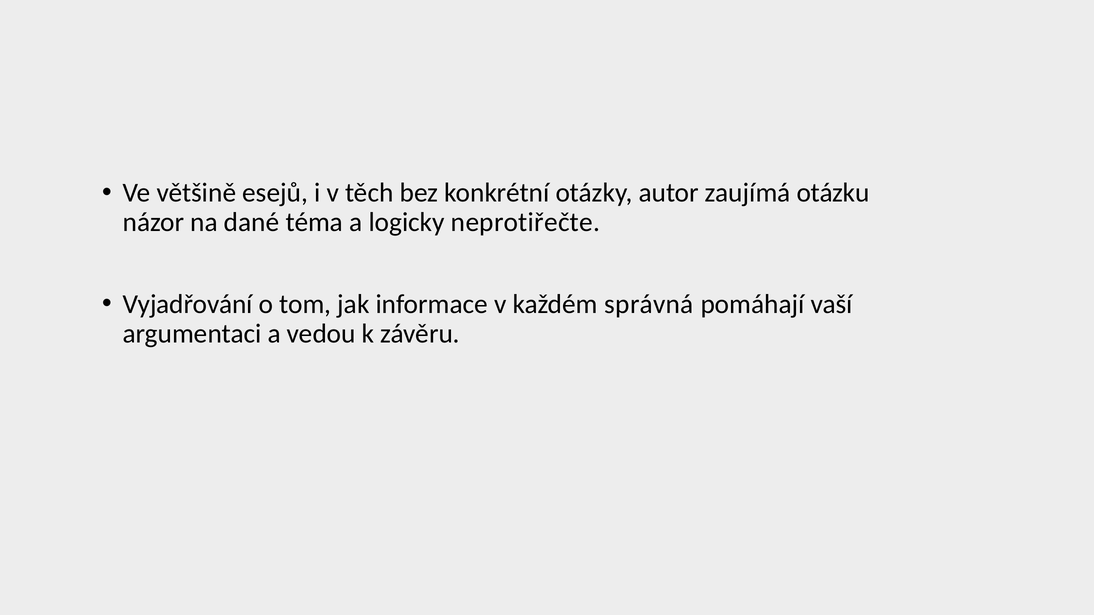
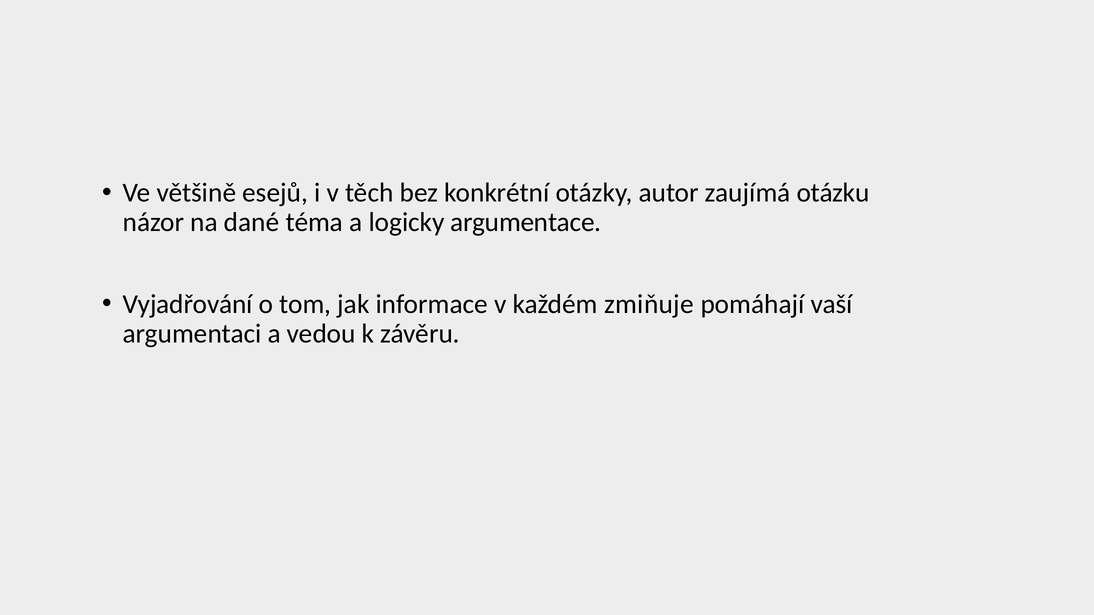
neprotiřečte: neprotiřečte -> argumentace (526, 222)
správná: správná -> zmiňuje (649, 304)
